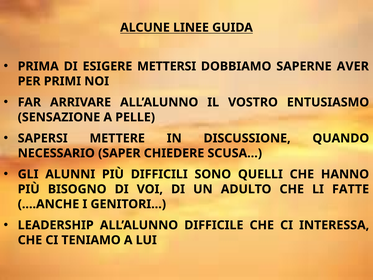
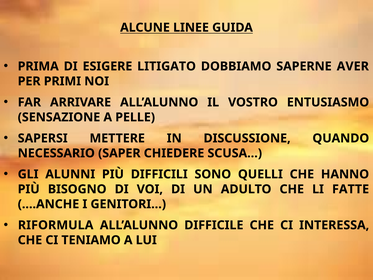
METTERSI: METTERSI -> LITIGATO (167, 66)
LEADERSHIP: LEADERSHIP -> RIFORMULA (56, 225)
